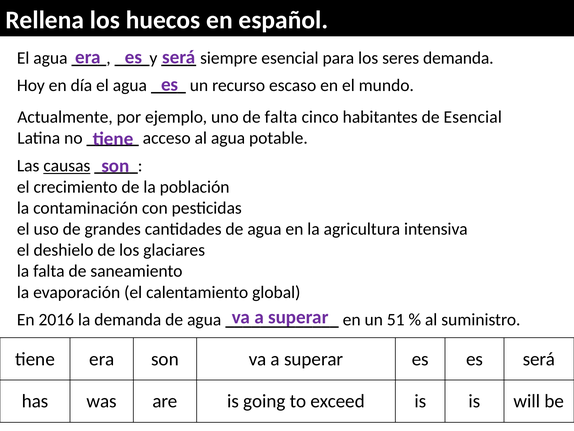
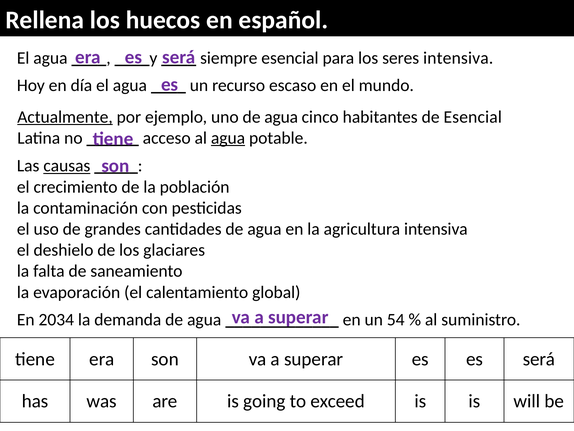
seres demanda: demanda -> intensiva (458, 58)
Actualmente underline: none -> present (65, 117)
uno de falta: falta -> agua (281, 117)
agua underline: none -> present (228, 138)
2016: 2016 -> 2034 (56, 319)
51: 51 -> 54 (396, 319)
